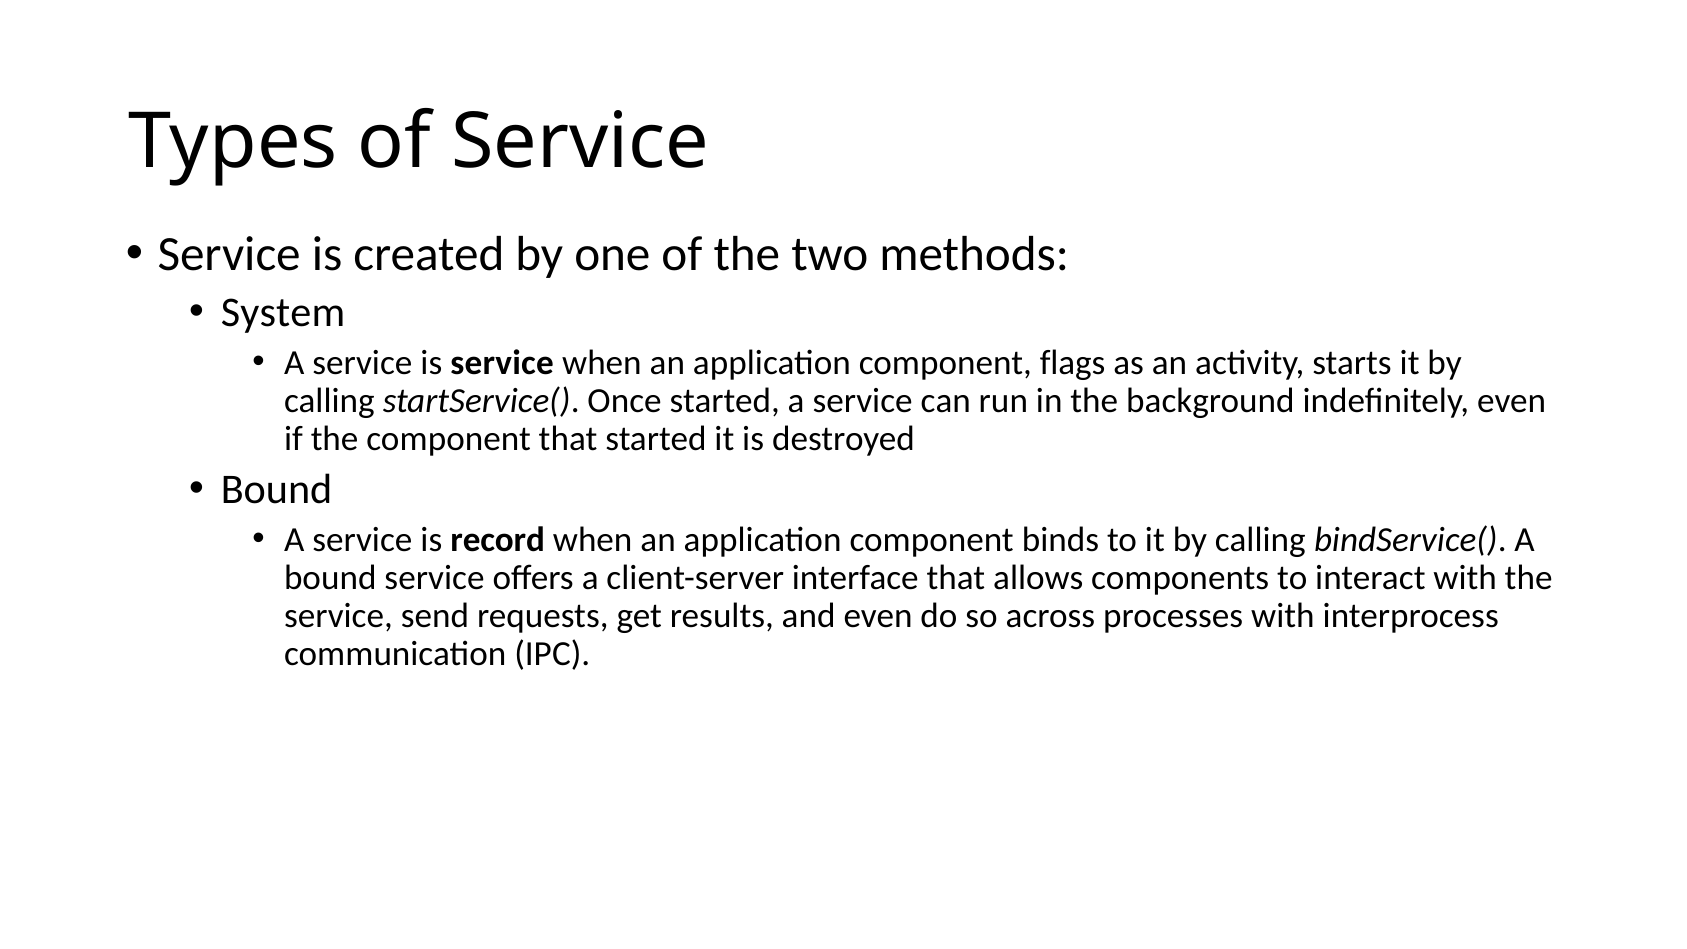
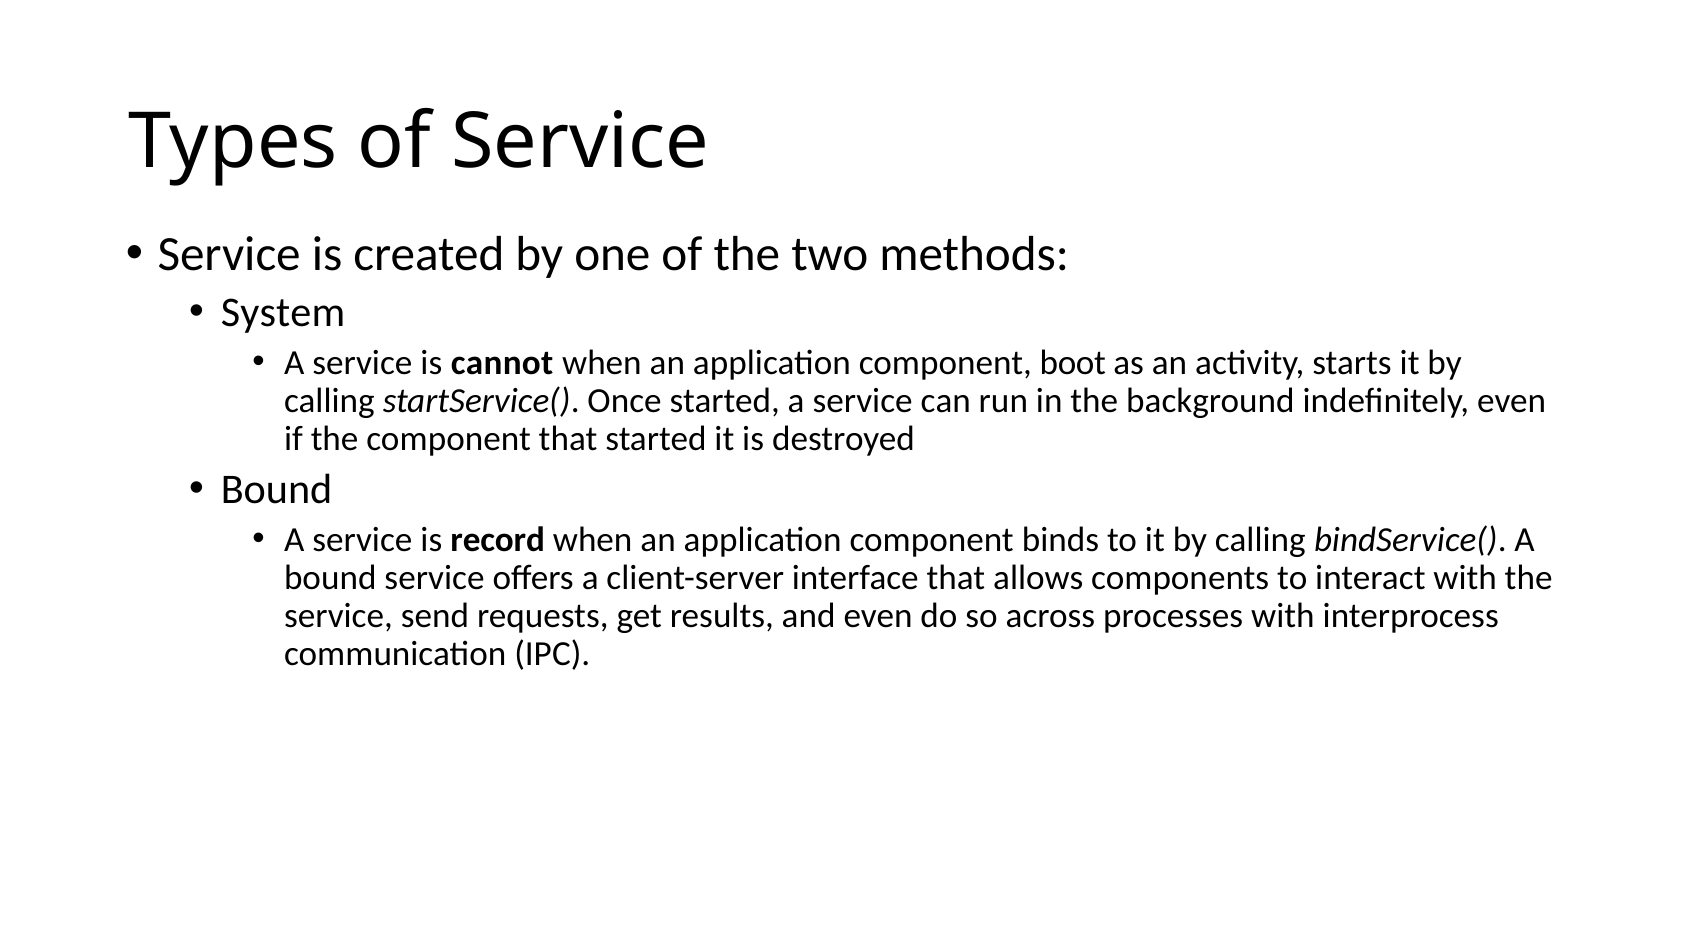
is service: service -> cannot (502, 363)
flags: flags -> boot (1073, 363)
